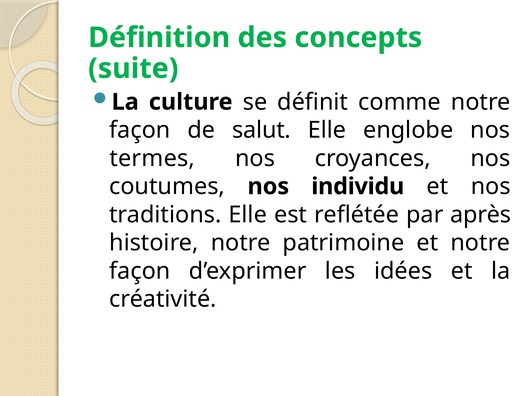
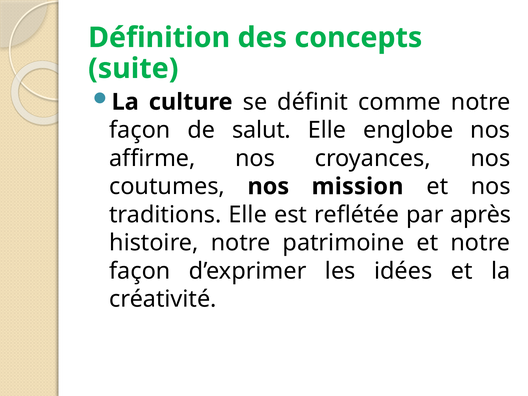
termes: termes -> affirme (152, 158)
individu: individu -> mission (358, 186)
